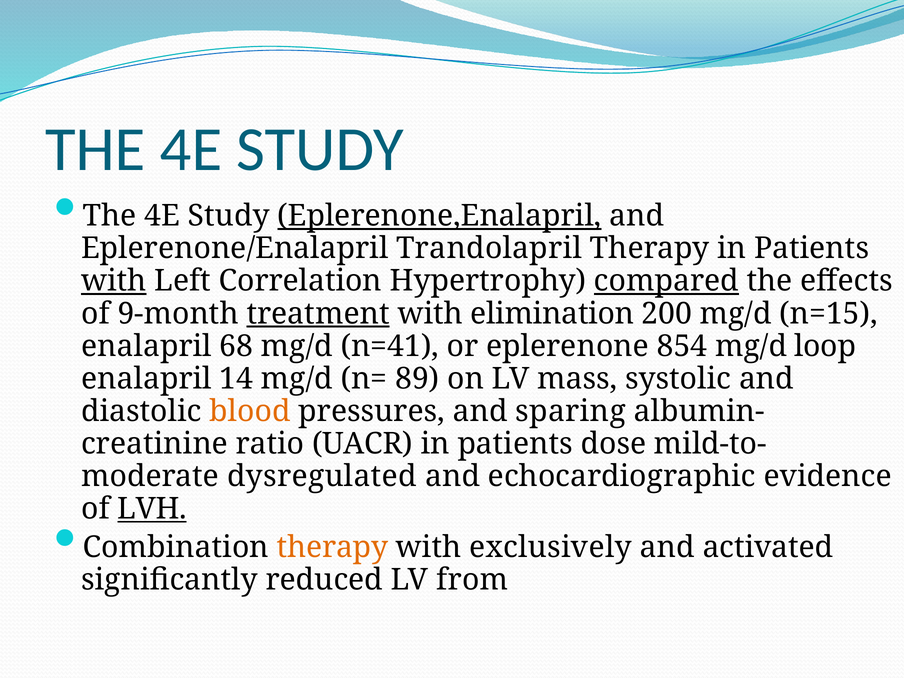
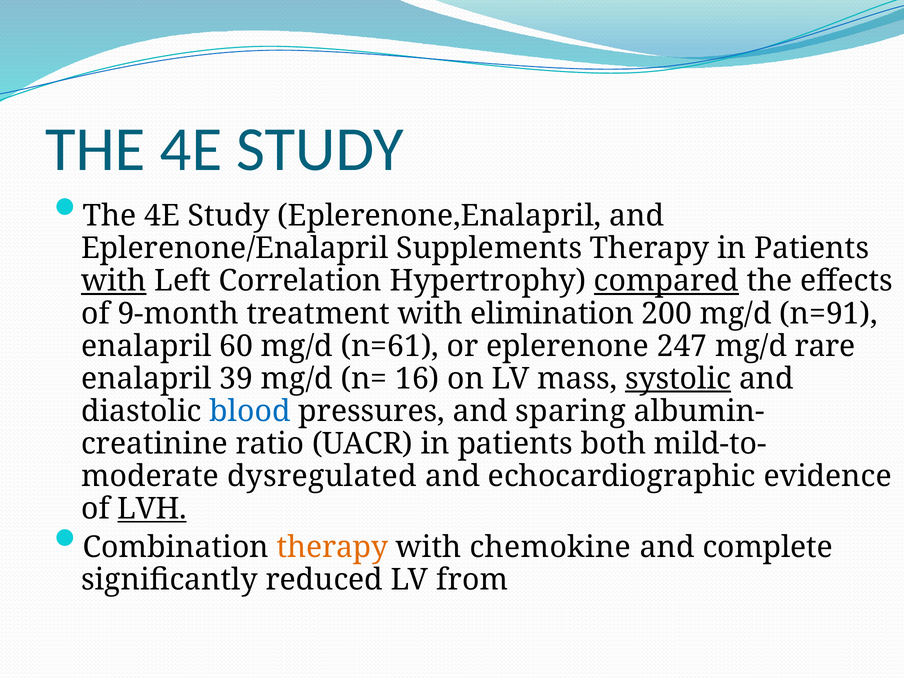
Eplerenone,Enalapril underline: present -> none (439, 216)
Trandolapril: Trandolapril -> Supplements (489, 249)
treatment underline: present -> none (318, 314)
n=15: n=15 -> n=91 (829, 314)
68: 68 -> 60 (236, 346)
n=41: n=41 -> n=61 (390, 346)
854: 854 -> 247 (682, 346)
loop: loop -> rare (825, 346)
14: 14 -> 39 (236, 379)
89: 89 -> 16 (417, 379)
systolic underline: none -> present (678, 379)
blood colour: orange -> blue (250, 411)
dose: dose -> both (614, 444)
exclusively: exclusively -> chemokine (550, 547)
activated: activated -> complete (768, 547)
